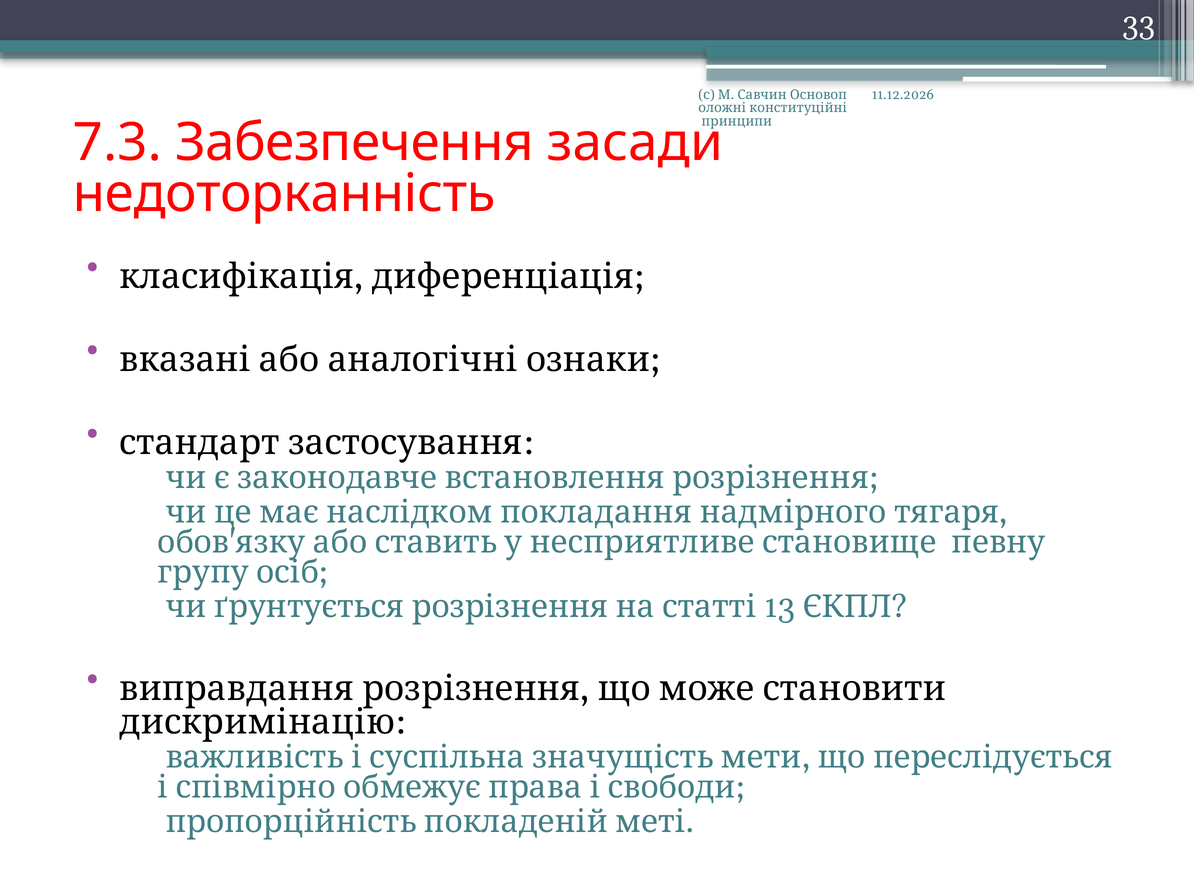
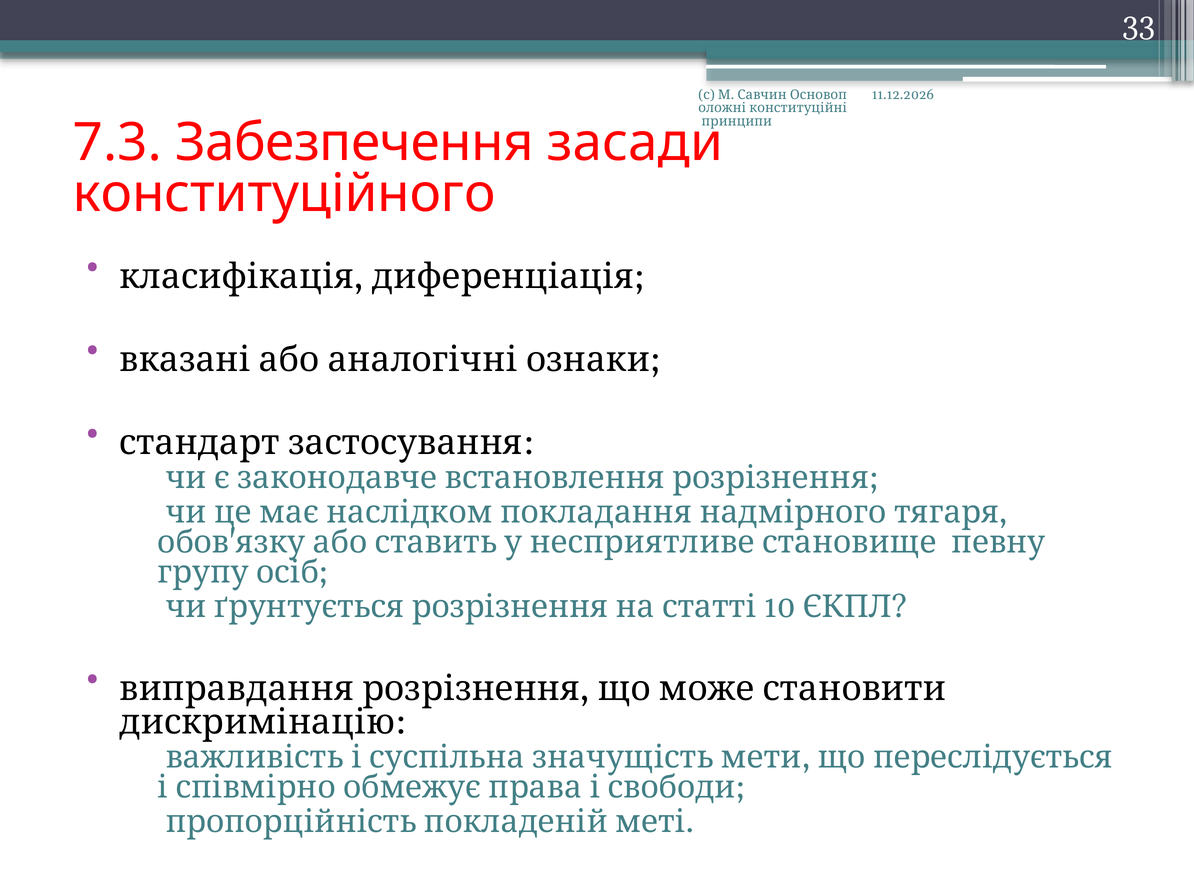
недоторканність: недоторканність -> конституційного (284, 194)
13: 13 -> 10 (780, 607)
